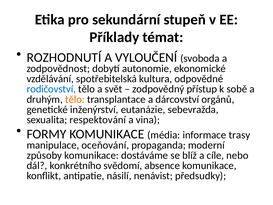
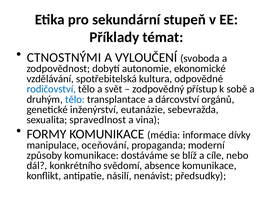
ROZHODNUTÍ: ROZHODNUTÍ -> CTNOSTNÝMI (64, 58)
tělo colour: orange -> blue (75, 99)
respektování: respektování -> spravedlnost (98, 120)
trasy: trasy -> dívky (240, 135)
